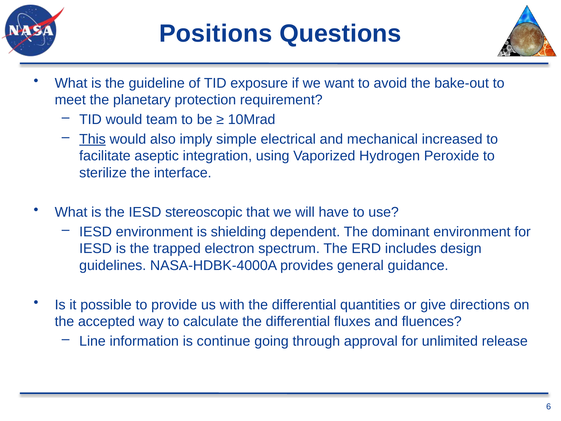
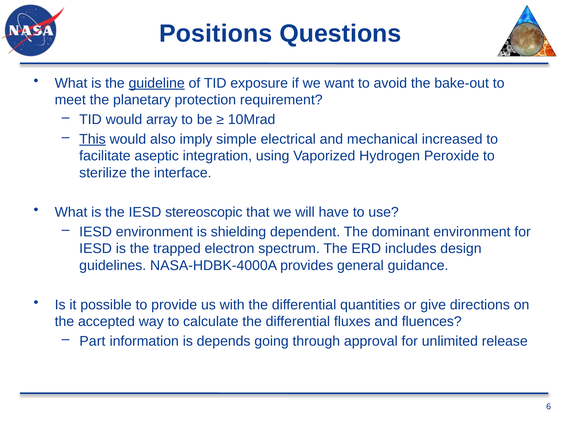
guideline underline: none -> present (157, 83)
team: team -> array (162, 119)
Line: Line -> Part (92, 341)
continue: continue -> depends (224, 341)
